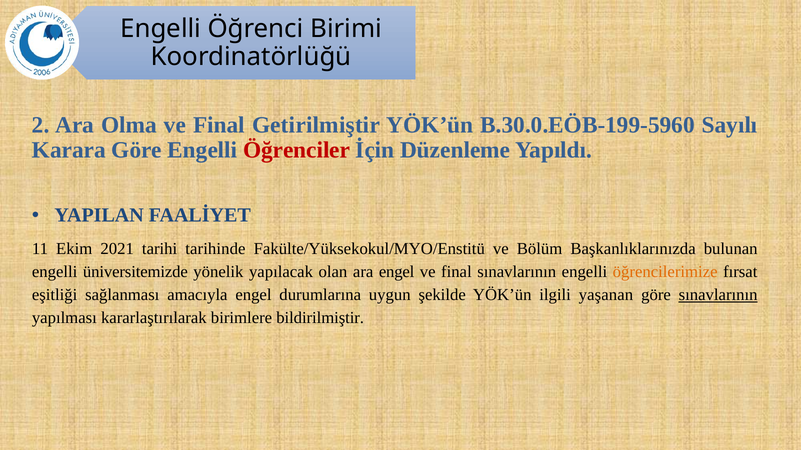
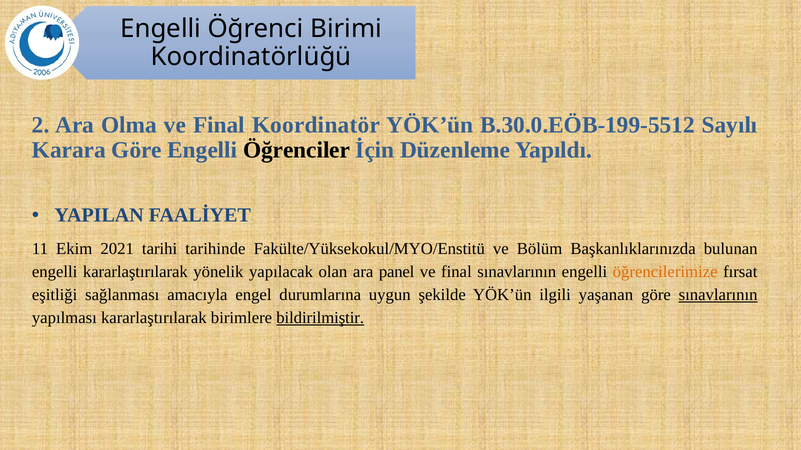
Getirilmiştir: Getirilmiştir -> Koordinatör (316, 125)
B.30.0.EÖB-199-5960: B.30.0.EÖB-199-5960 -> B.30.0.EÖB-199-5512 (588, 125)
Öğrenciler colour: red -> black (297, 150)
engelli üniversitemizde: üniversitemizde -> kararlaştırılarak (135, 272)
ara engel: engel -> panel (397, 272)
bildirilmiştir underline: none -> present (320, 318)
